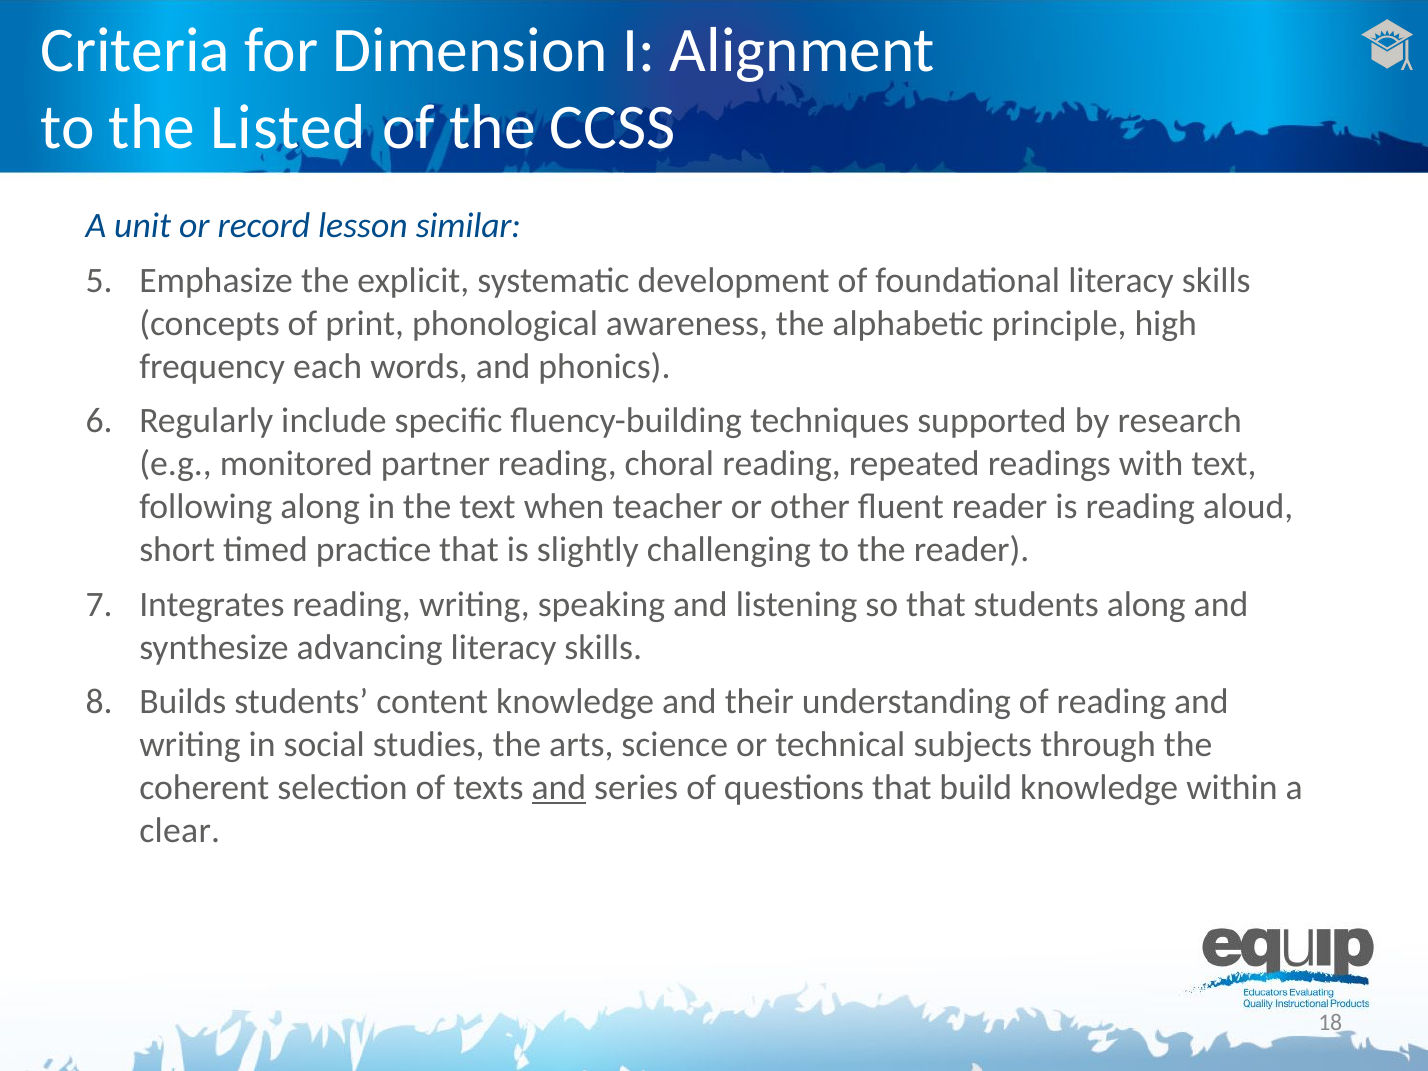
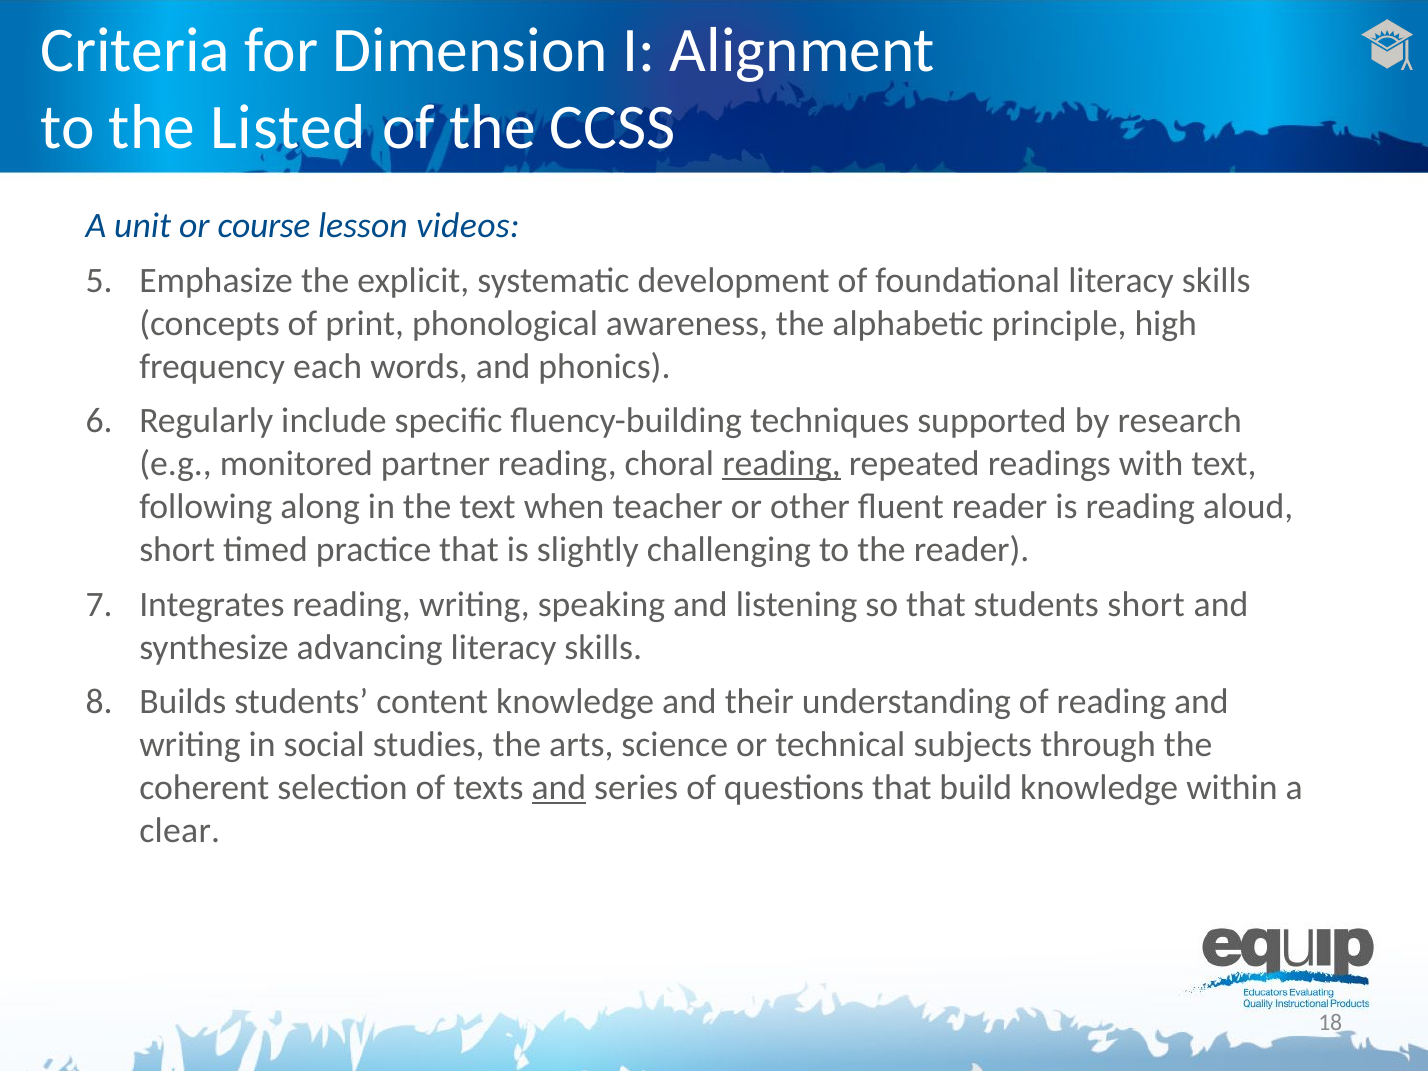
record: record -> course (264, 226)
similar: similar -> videos (468, 226)
reading underline: none -> present (782, 464)
students along: along -> short (1146, 604)
